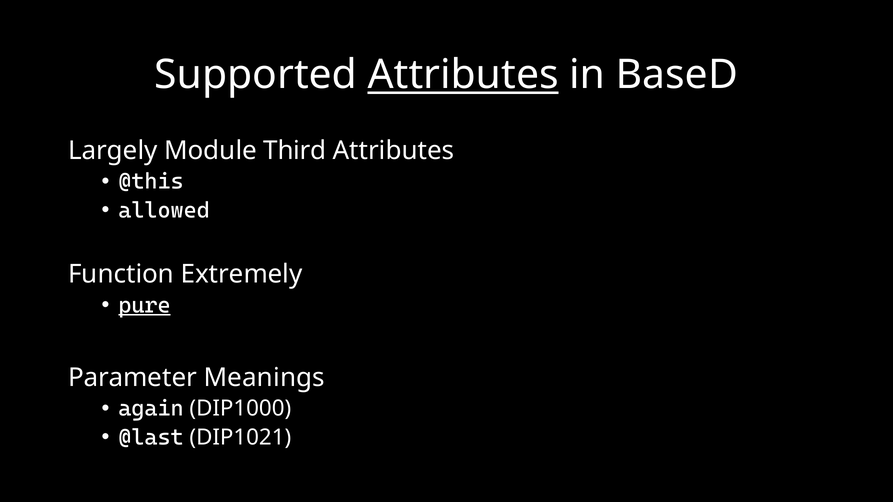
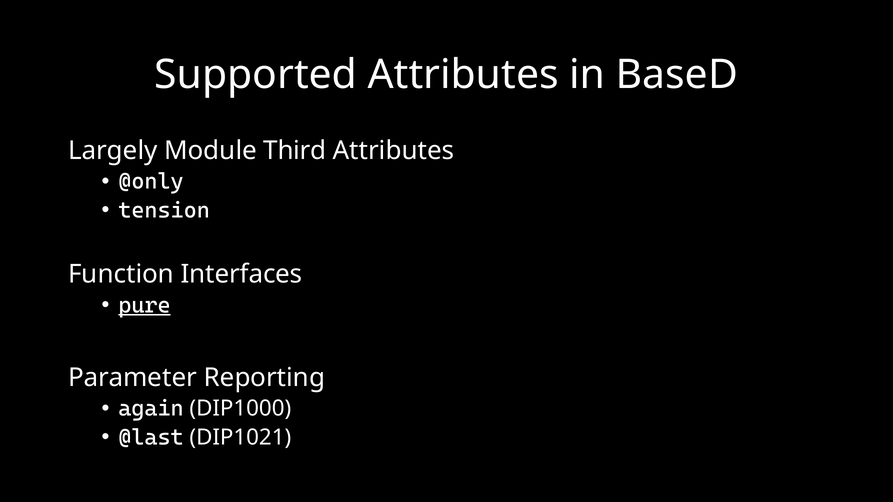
Attributes underline: present -> none (463, 75)
@this: @this -> @only (151, 182)
allowed: allowed -> tension (164, 210)
Extremely: Extremely -> Interfaces (242, 275)
Meanings: Meanings -> Reporting (264, 378)
